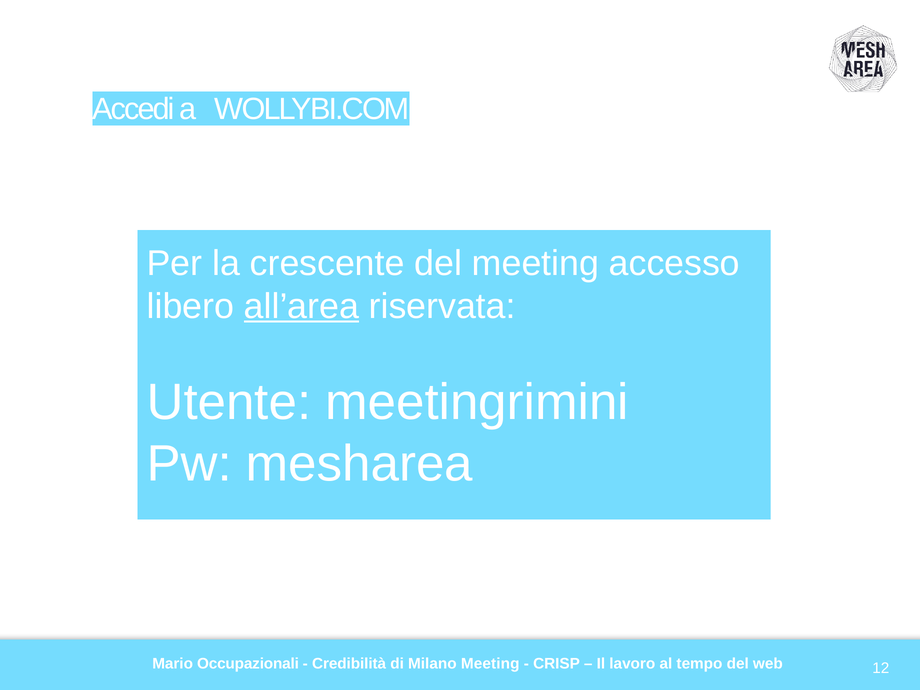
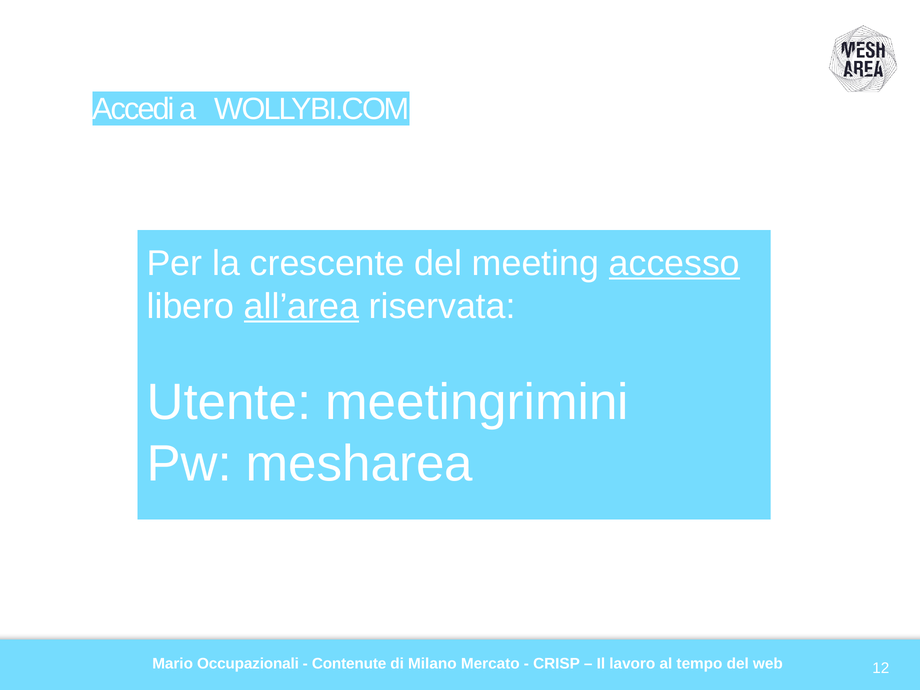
accesso underline: none -> present (674, 263)
Credibilità: Credibilità -> Contenute (349, 664)
Milano Meeting: Meeting -> Mercato (490, 664)
